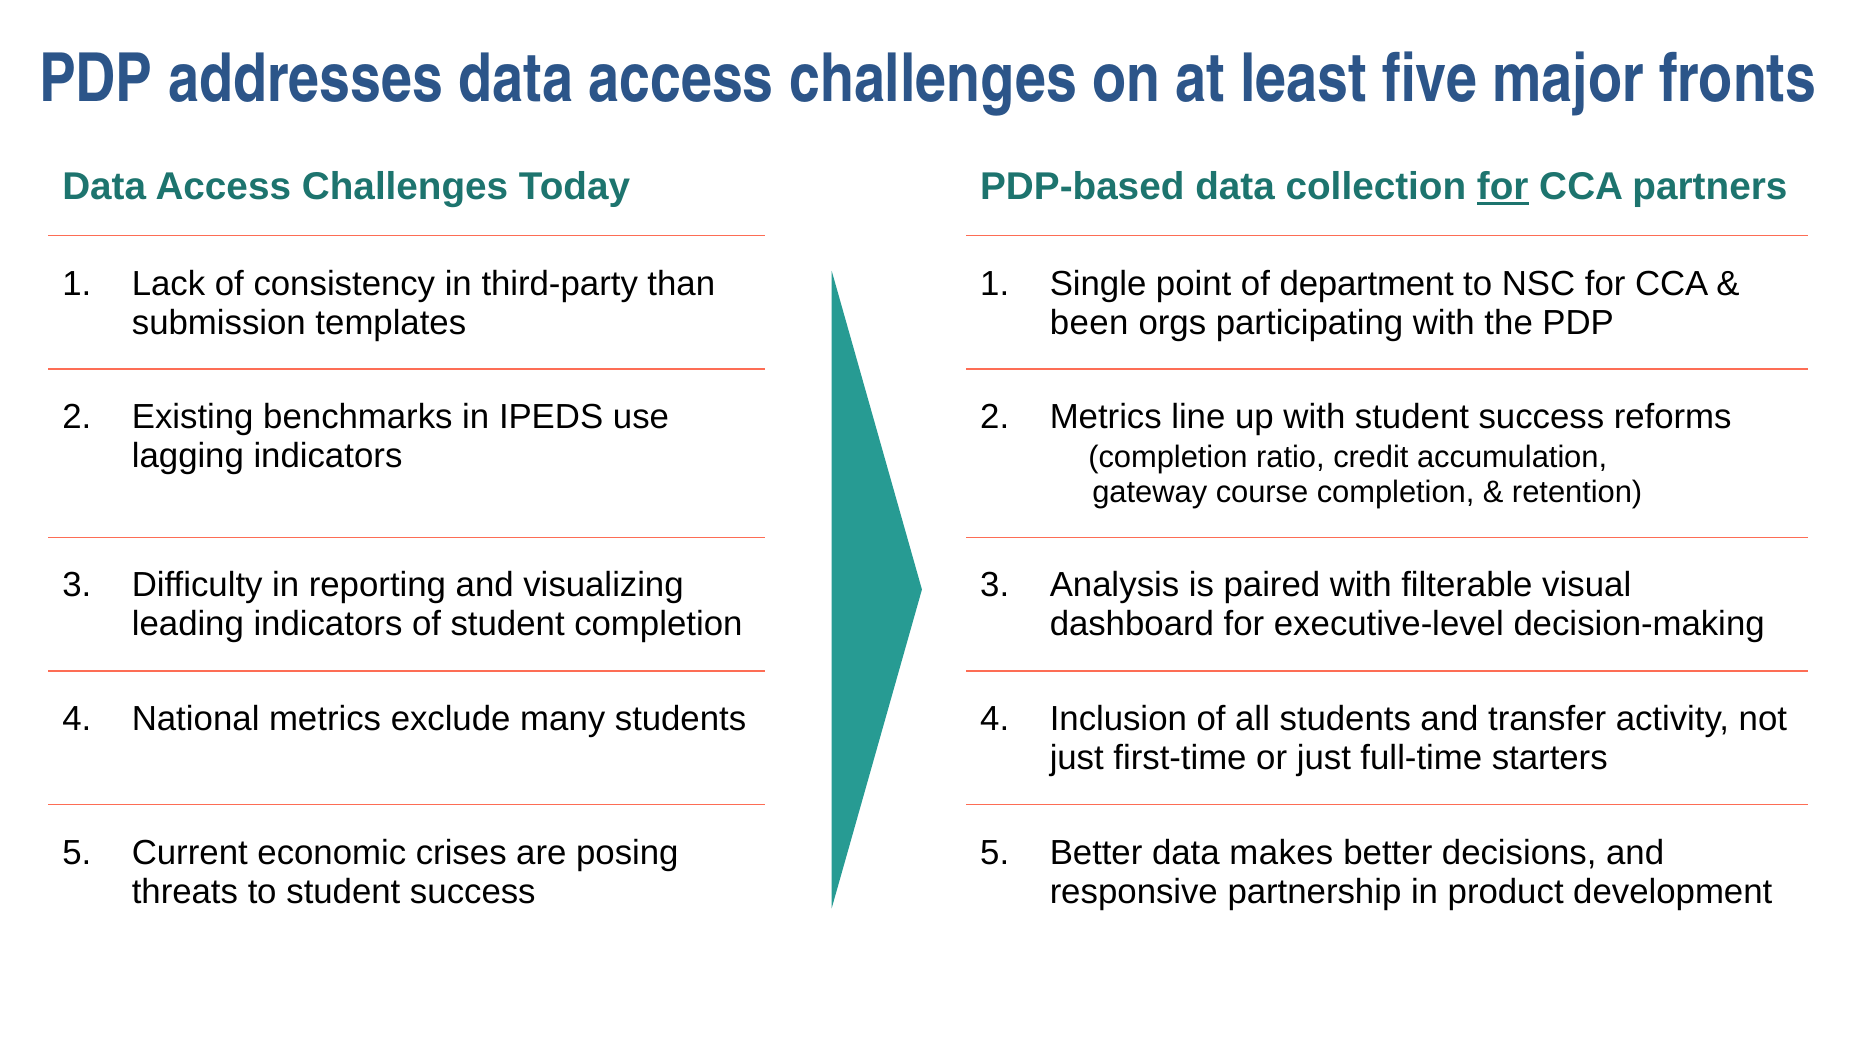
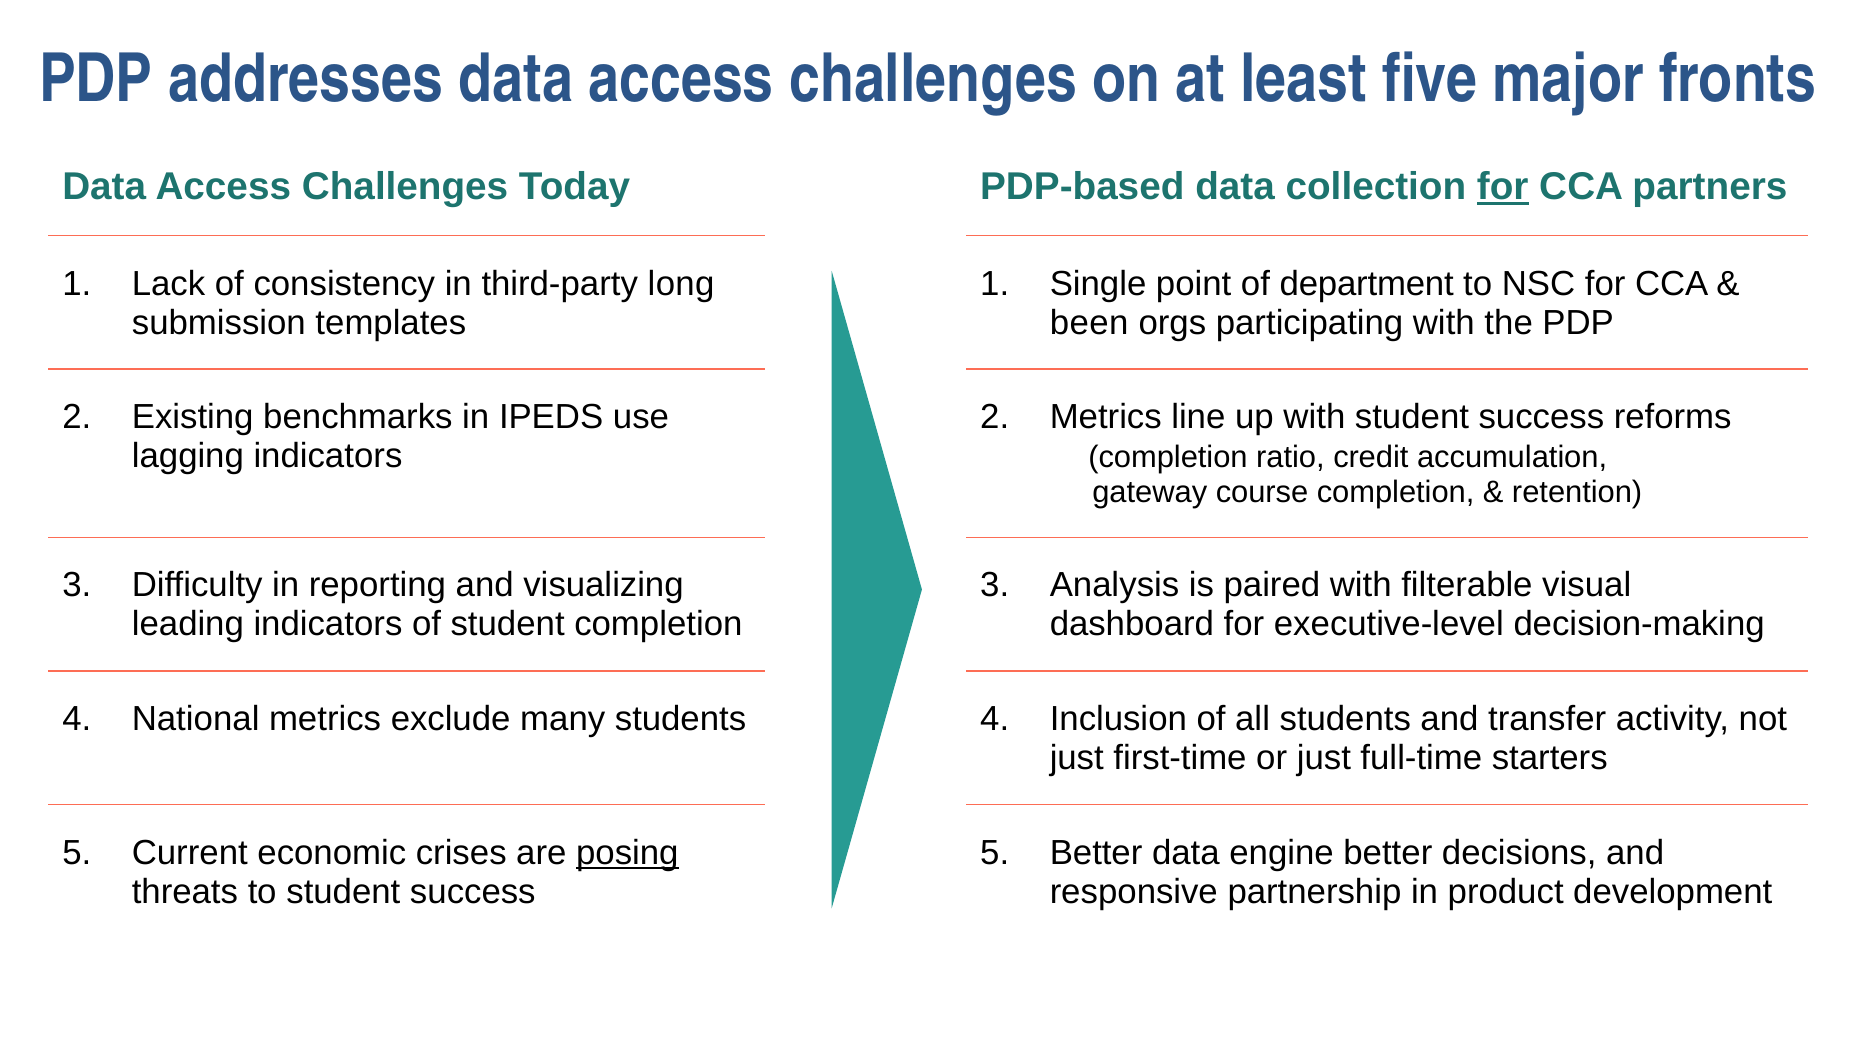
than: than -> long (681, 284)
posing underline: none -> present (627, 853)
makes: makes -> engine (1282, 853)
